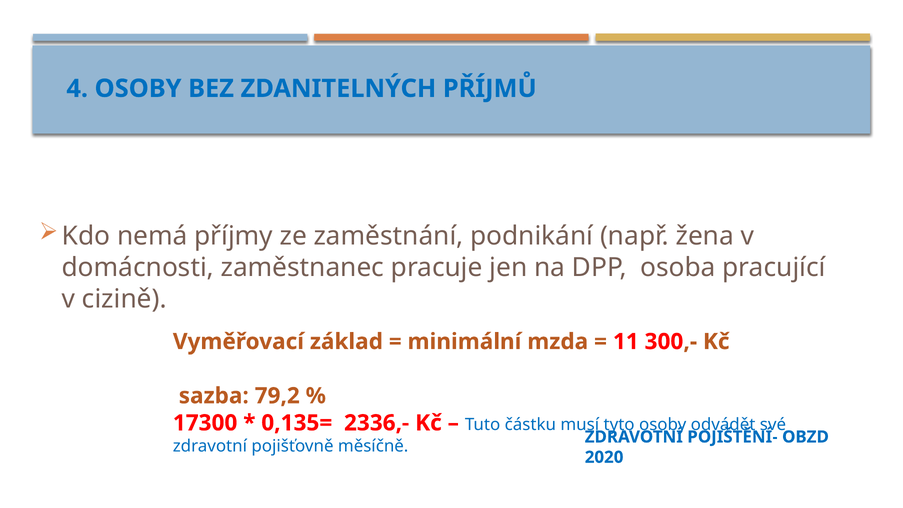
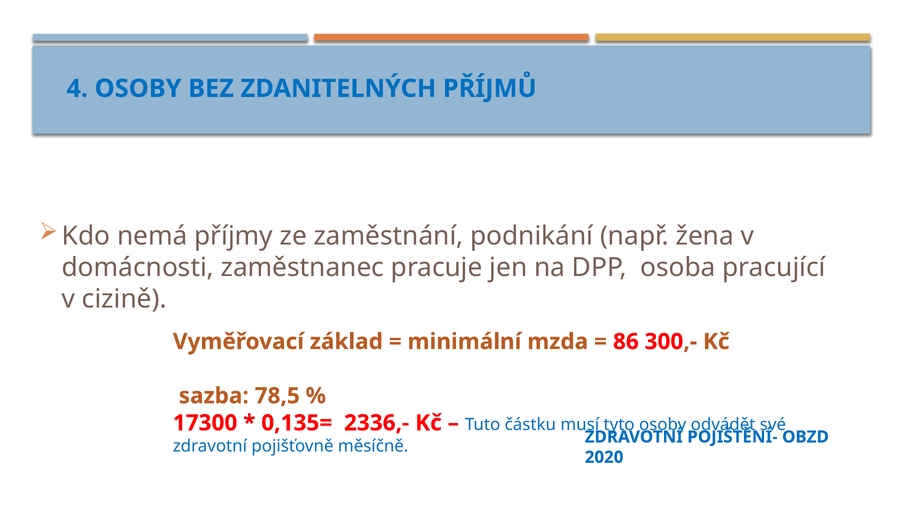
11: 11 -> 86 (626, 342)
79,2: 79,2 -> 78,5 (277, 396)
